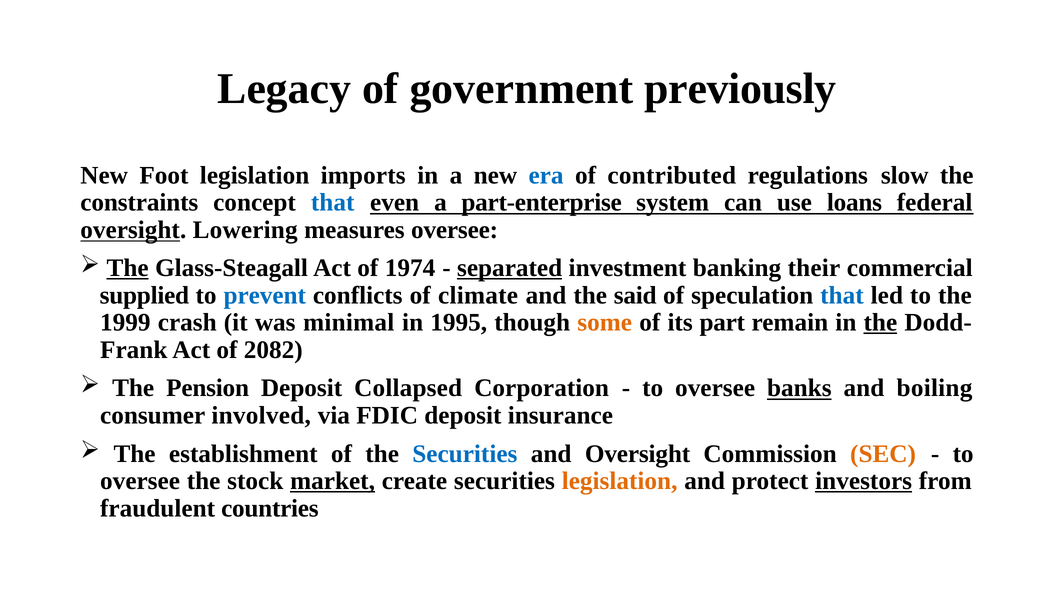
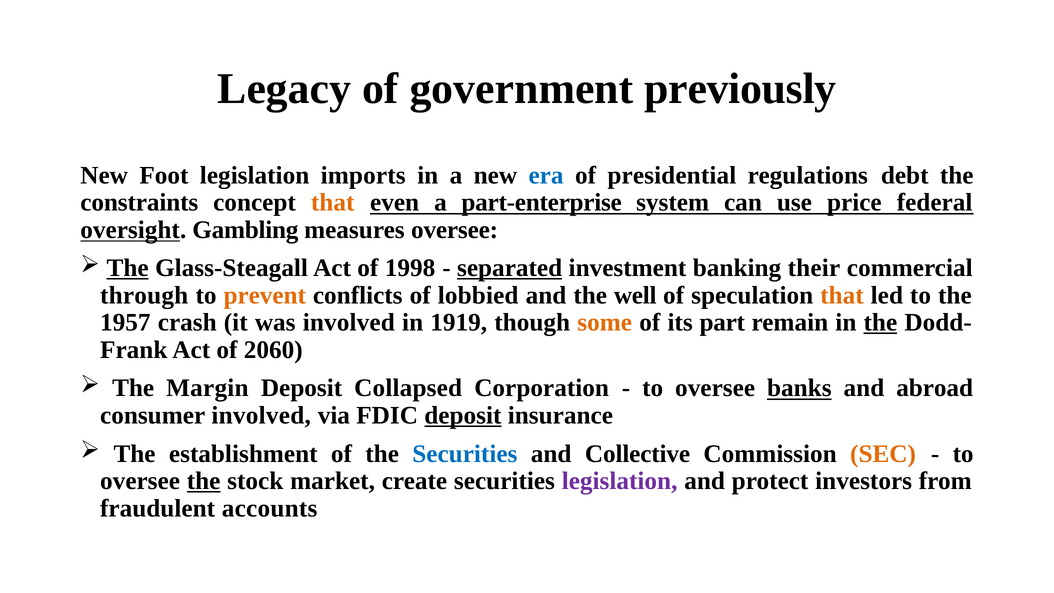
contributed: contributed -> presidential (672, 175)
slow: slow -> debt (905, 175)
that colour: blue -> orange (333, 203)
loans: loans -> price (854, 203)
Lowering: Lowering -> Gambling (245, 230)
1974: 1974 -> 1998 (410, 268)
supplied: supplied -> through (144, 295)
prevent colour: blue -> orange (265, 295)
climate: climate -> lobbied (478, 295)
said: said -> well (635, 295)
that colour: blue -> orange (842, 295)
1999: 1999 -> 1957 (125, 323)
was minimal: minimal -> involved (349, 323)
1995: 1995 -> 1919 (459, 323)
2082: 2082 -> 2060 (273, 350)
Pension: Pension -> Margin (207, 388)
boiling: boiling -> abroad (935, 388)
deposit underline: none -> present (463, 415)
and Oversight: Oversight -> Collective (638, 454)
the underline: none -> present (204, 481)
market underline: present -> none (333, 481)
legislation colour: orange -> purple (620, 481)
investors underline: present -> none (864, 481)
countries: countries -> accounts (270, 508)
